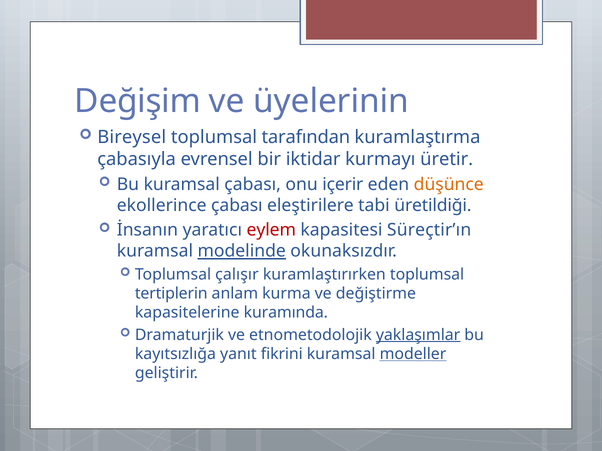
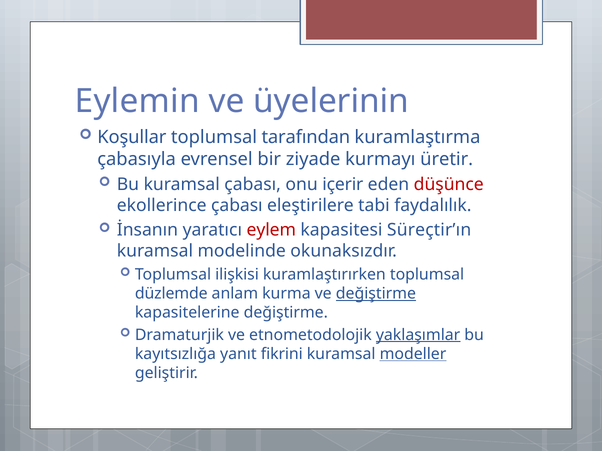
Değişim: Değişim -> Eylemin (137, 101)
Bireysel: Bireysel -> Koşullar (132, 137)
iktidar: iktidar -> ziyade (313, 159)
düşünce colour: orange -> red (449, 185)
üretildiği: üretildiği -> faydalılık (433, 206)
modelinde underline: present -> none (242, 251)
çalışır: çalışır -> ilişkisi (237, 275)
tertiplerin: tertiplerin -> düzlemde (171, 294)
değiştirme underline: none -> present (376, 294)
kapasitelerine kuramında: kuramında -> değiştirme (286, 313)
